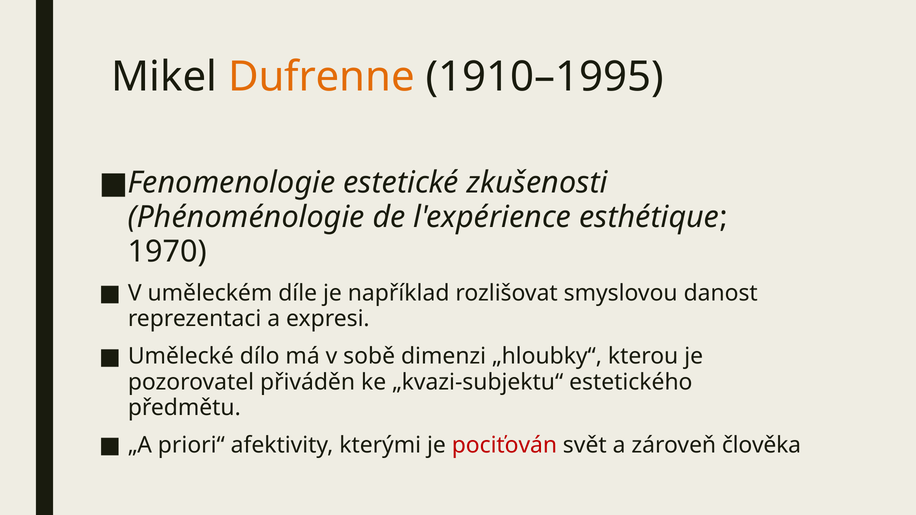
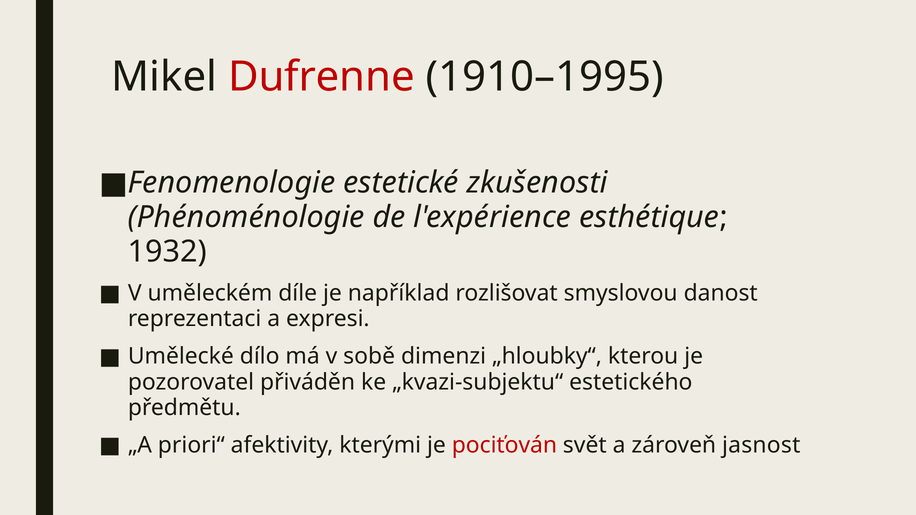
Dufrenne colour: orange -> red (321, 77)
1970: 1970 -> 1932 (167, 252)
člověka: člověka -> jasnost (761, 445)
